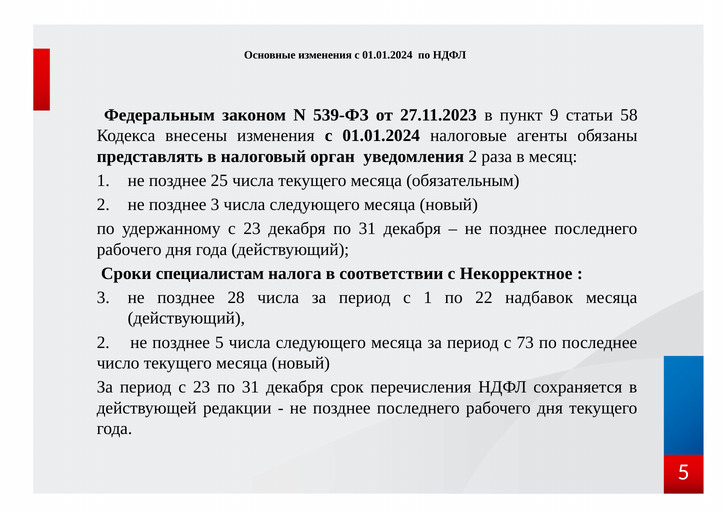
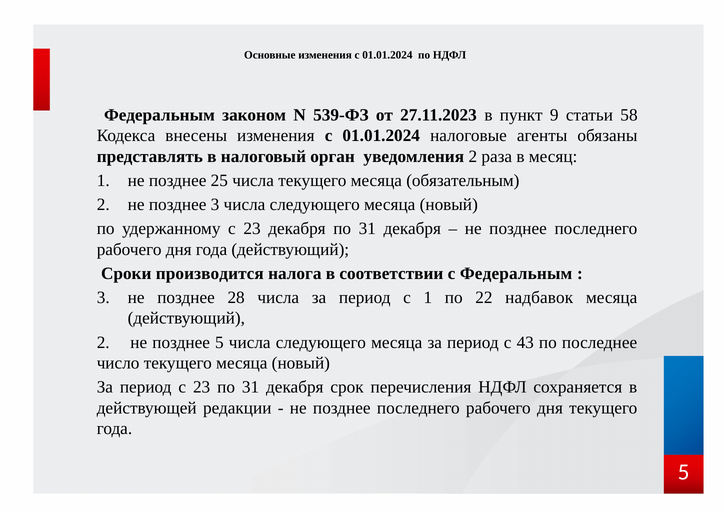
специалистам: специалистам -> производится (210, 273)
с Некорректное: Некорректное -> Федеральным (516, 273)
73: 73 -> 43 (525, 342)
